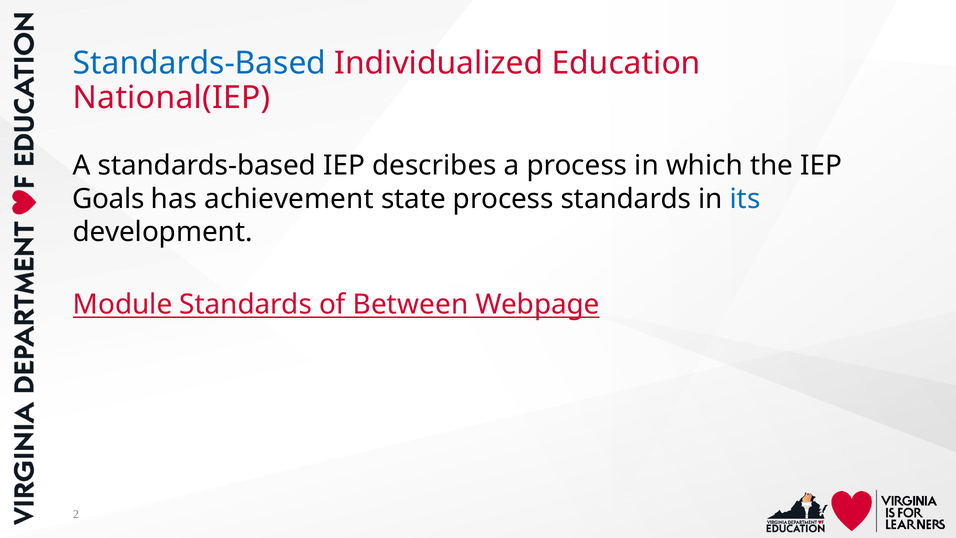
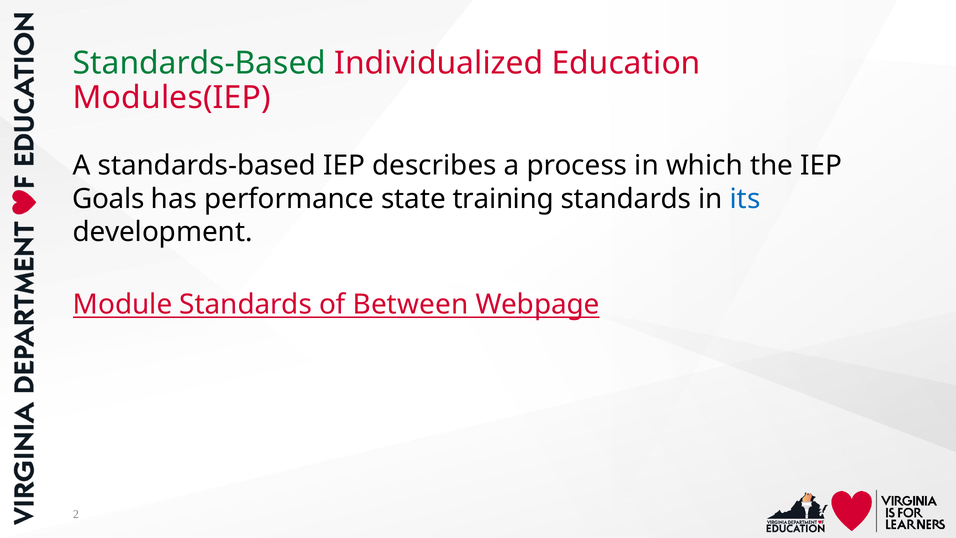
Standards-Based colour: blue -> green (199, 63)
National(IEP: National(IEP -> Modules(IEP (172, 98)
achievement: achievement -> performance (289, 199)
state process: process -> training (503, 199)
